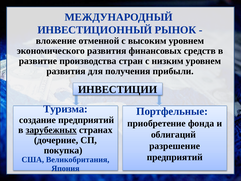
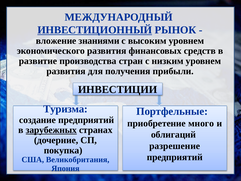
ИНВЕСТИЦИОННЫЙ underline: none -> present (95, 30)
отменной: отменной -> знаниями (99, 41)
фонда: фонда -> много (201, 123)
